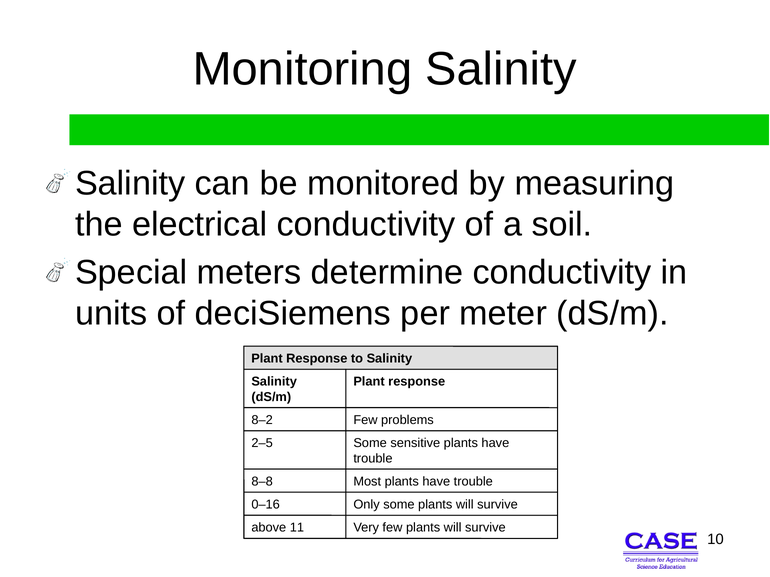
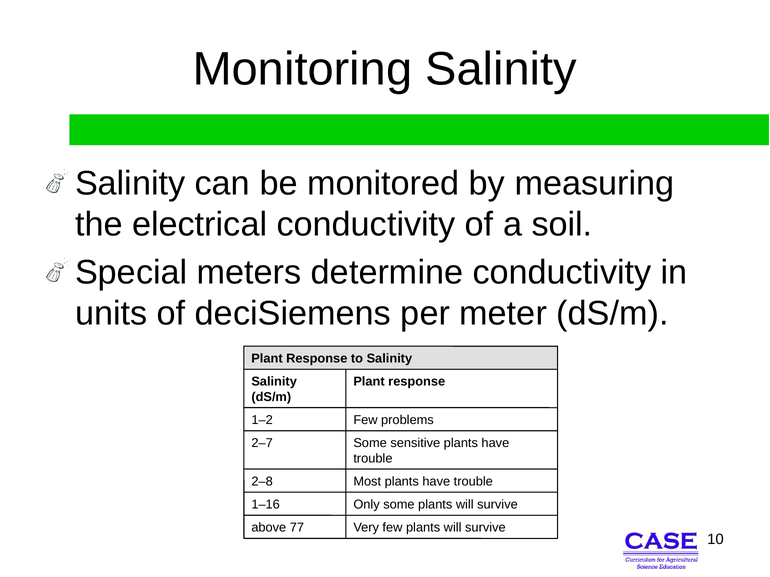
8–2: 8–2 -> 1–2 (262, 420)
2–5: 2–5 -> 2–7 (262, 443)
8–8: 8–8 -> 2–8 (262, 482)
0–16: 0–16 -> 1–16 (266, 505)
11: 11 -> 77 (297, 528)
